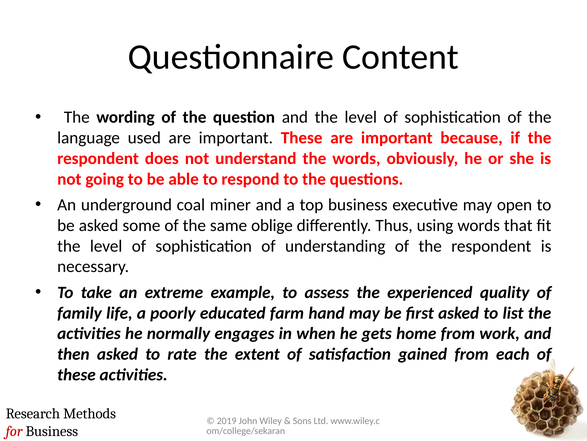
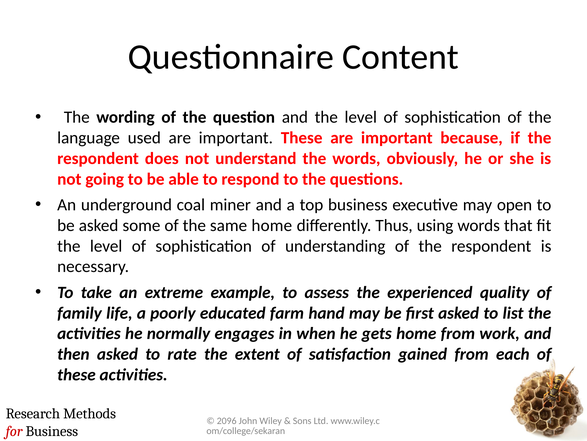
same oblige: oblige -> home (272, 225)
2019: 2019 -> 2096 (227, 420)
